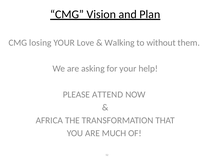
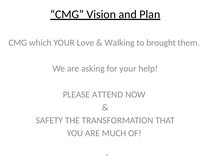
losing: losing -> which (40, 43)
without: without -> brought (161, 43)
AFRICA: AFRICA -> SAFETY (49, 121)
